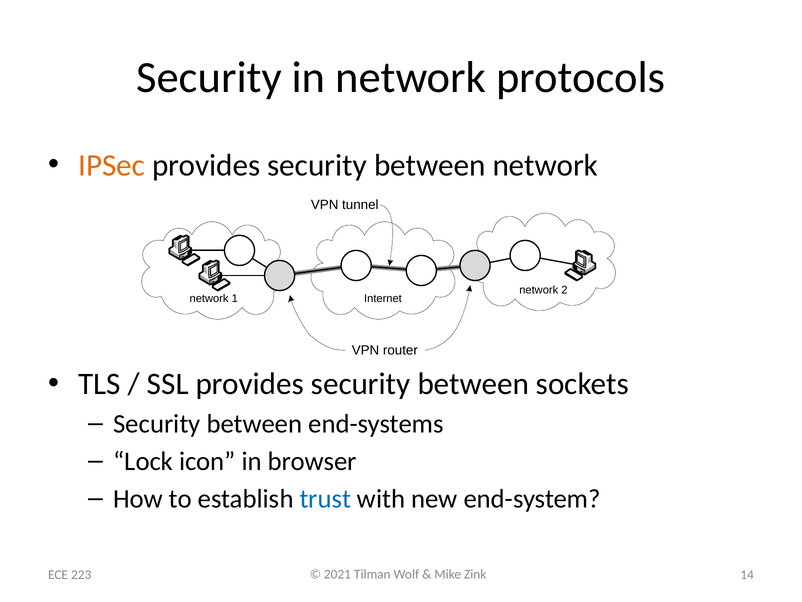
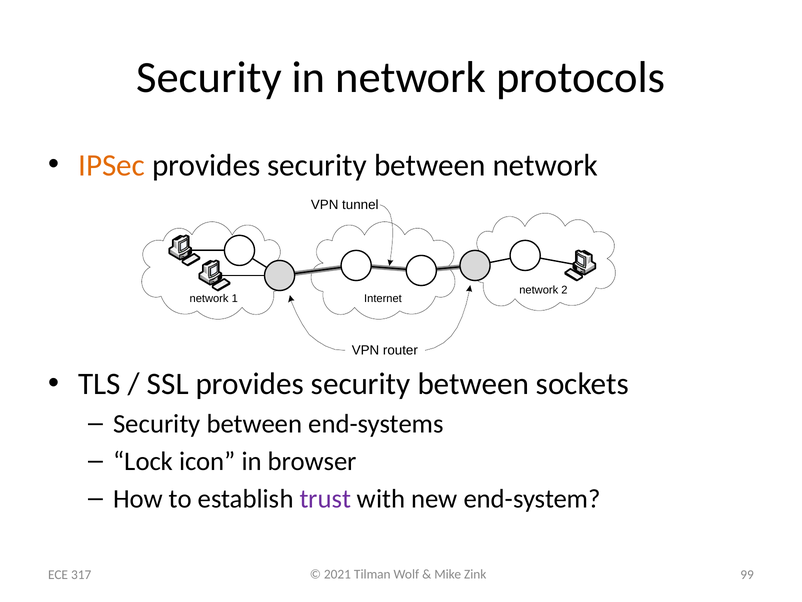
trust colour: blue -> purple (325, 498)
14: 14 -> 99 (747, 574)
223: 223 -> 317 (81, 574)
